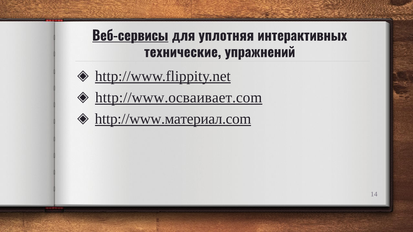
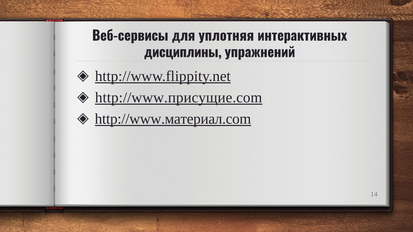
Веб-сервисы underline: present -> none (130, 36)
технические: технические -> дисциплины (183, 53)
http://www.осваивает.com: http://www.осваивает.com -> http://www.присущие.com (179, 98)
